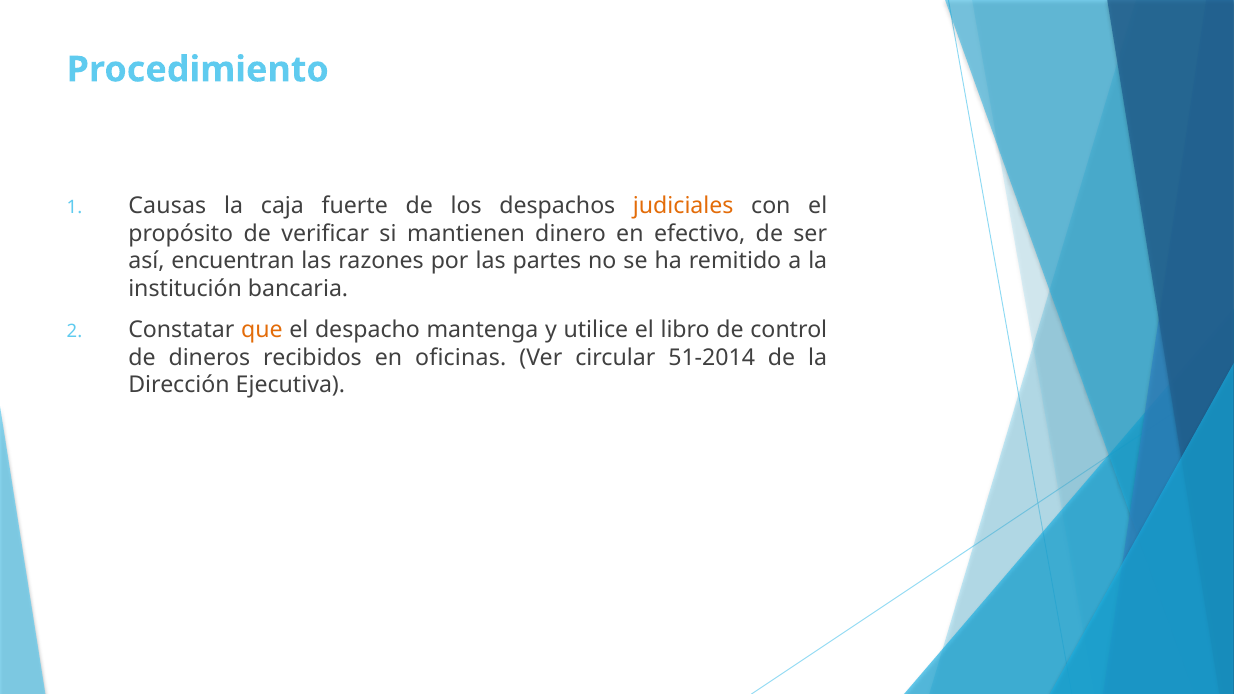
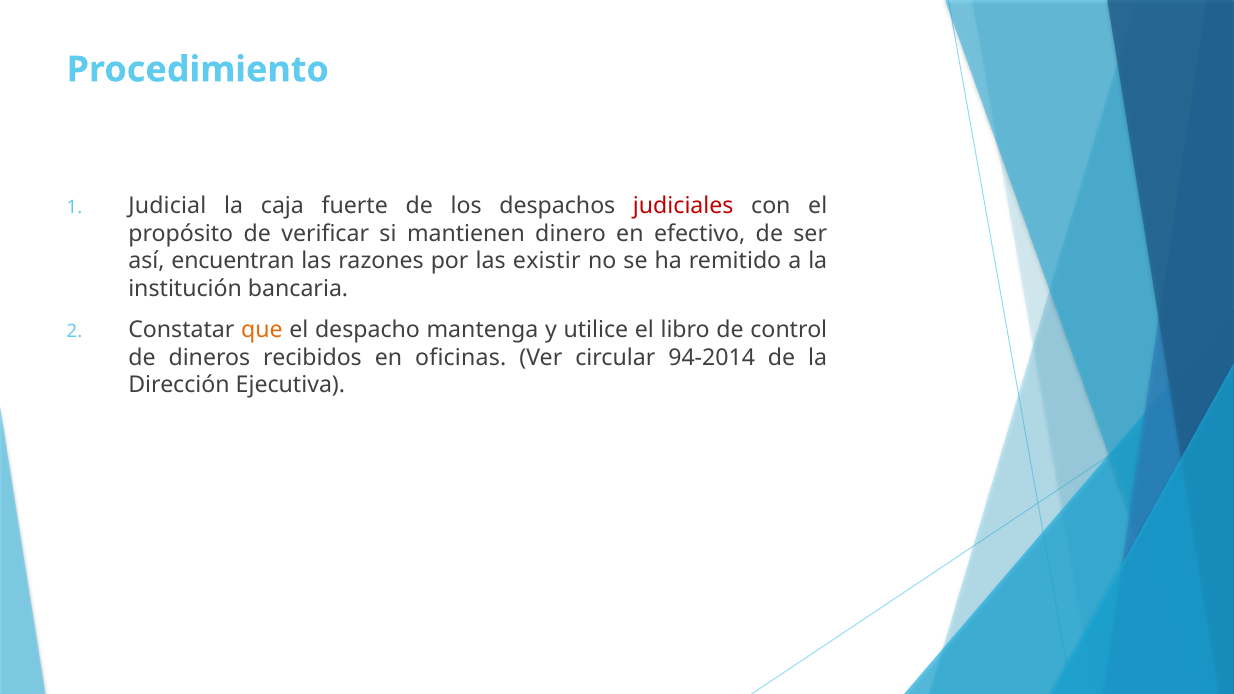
Causas: Causas -> Judicial (167, 206)
judiciales colour: orange -> red (683, 206)
partes: partes -> existir (547, 261)
51-2014: 51-2014 -> 94-2014 (712, 357)
